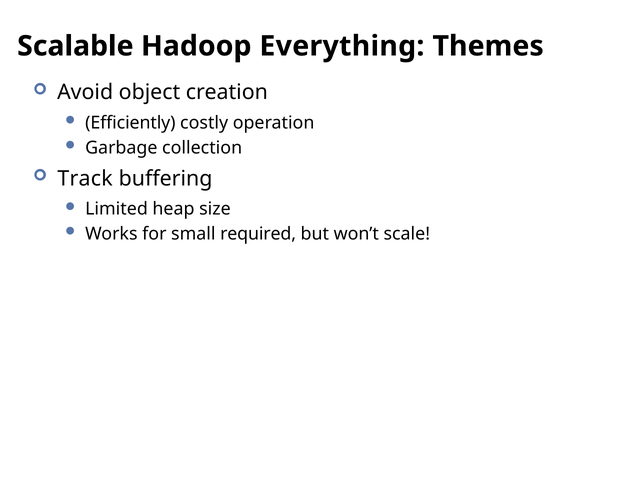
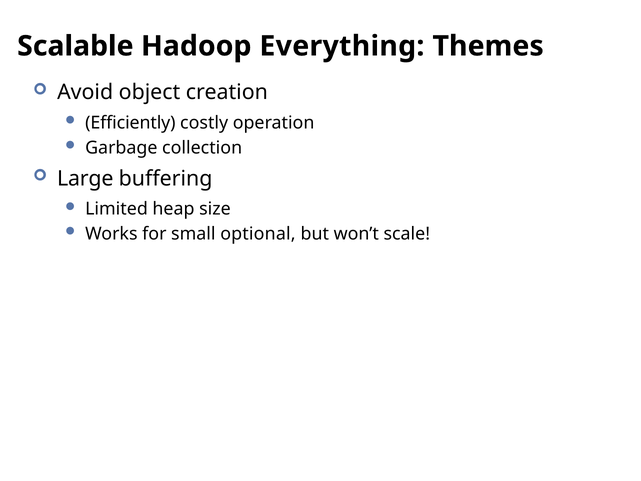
Track: Track -> Large (85, 179)
required: required -> optional (258, 234)
